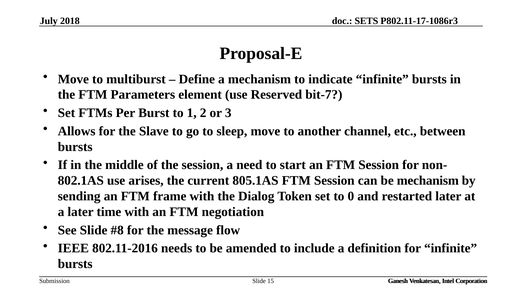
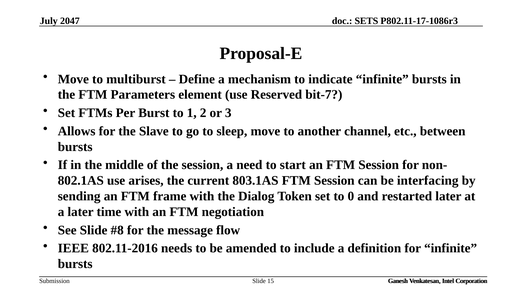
2018: 2018 -> 2047 (70, 21)
805.1AS: 805.1AS -> 803.1AS (255, 181)
be mechanism: mechanism -> interfacing (428, 181)
